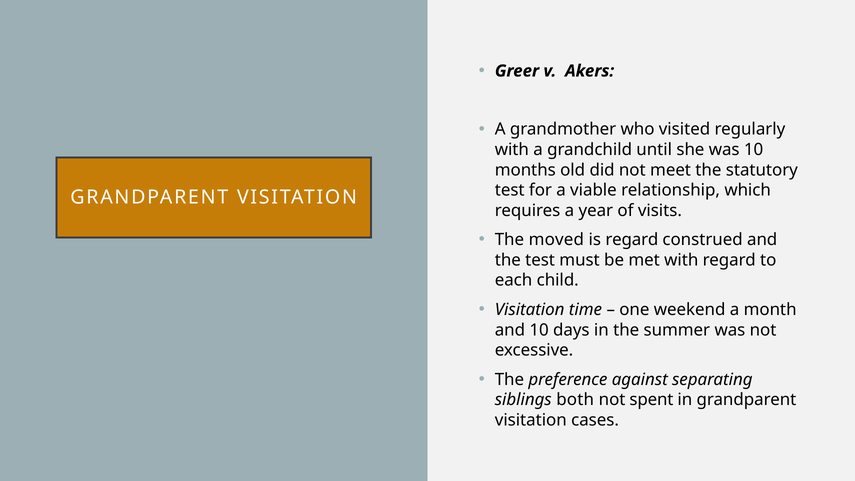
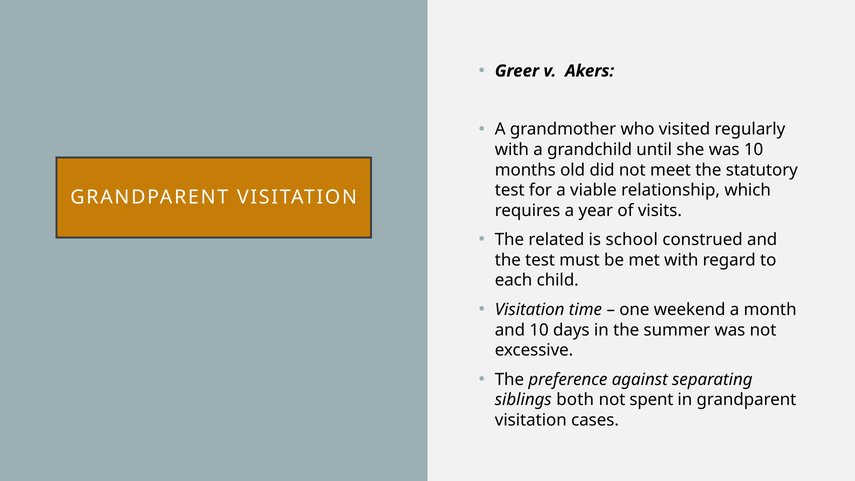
moved: moved -> related (556, 240)
is regard: regard -> school (632, 240)
